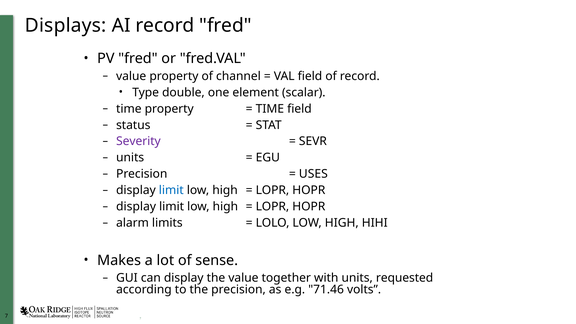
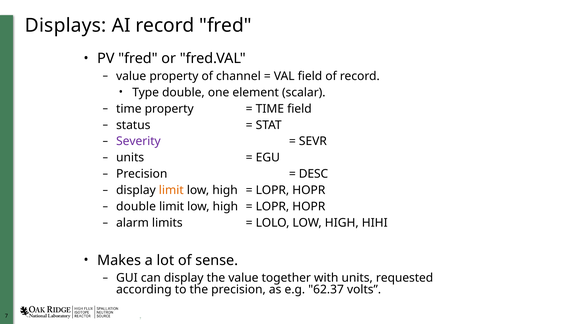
USES: USES -> DESC (313, 174)
limit colour: blue -> orange (171, 190)
display: display -> double (136, 207)
71.46: 71.46 -> 62.37 (326, 289)
